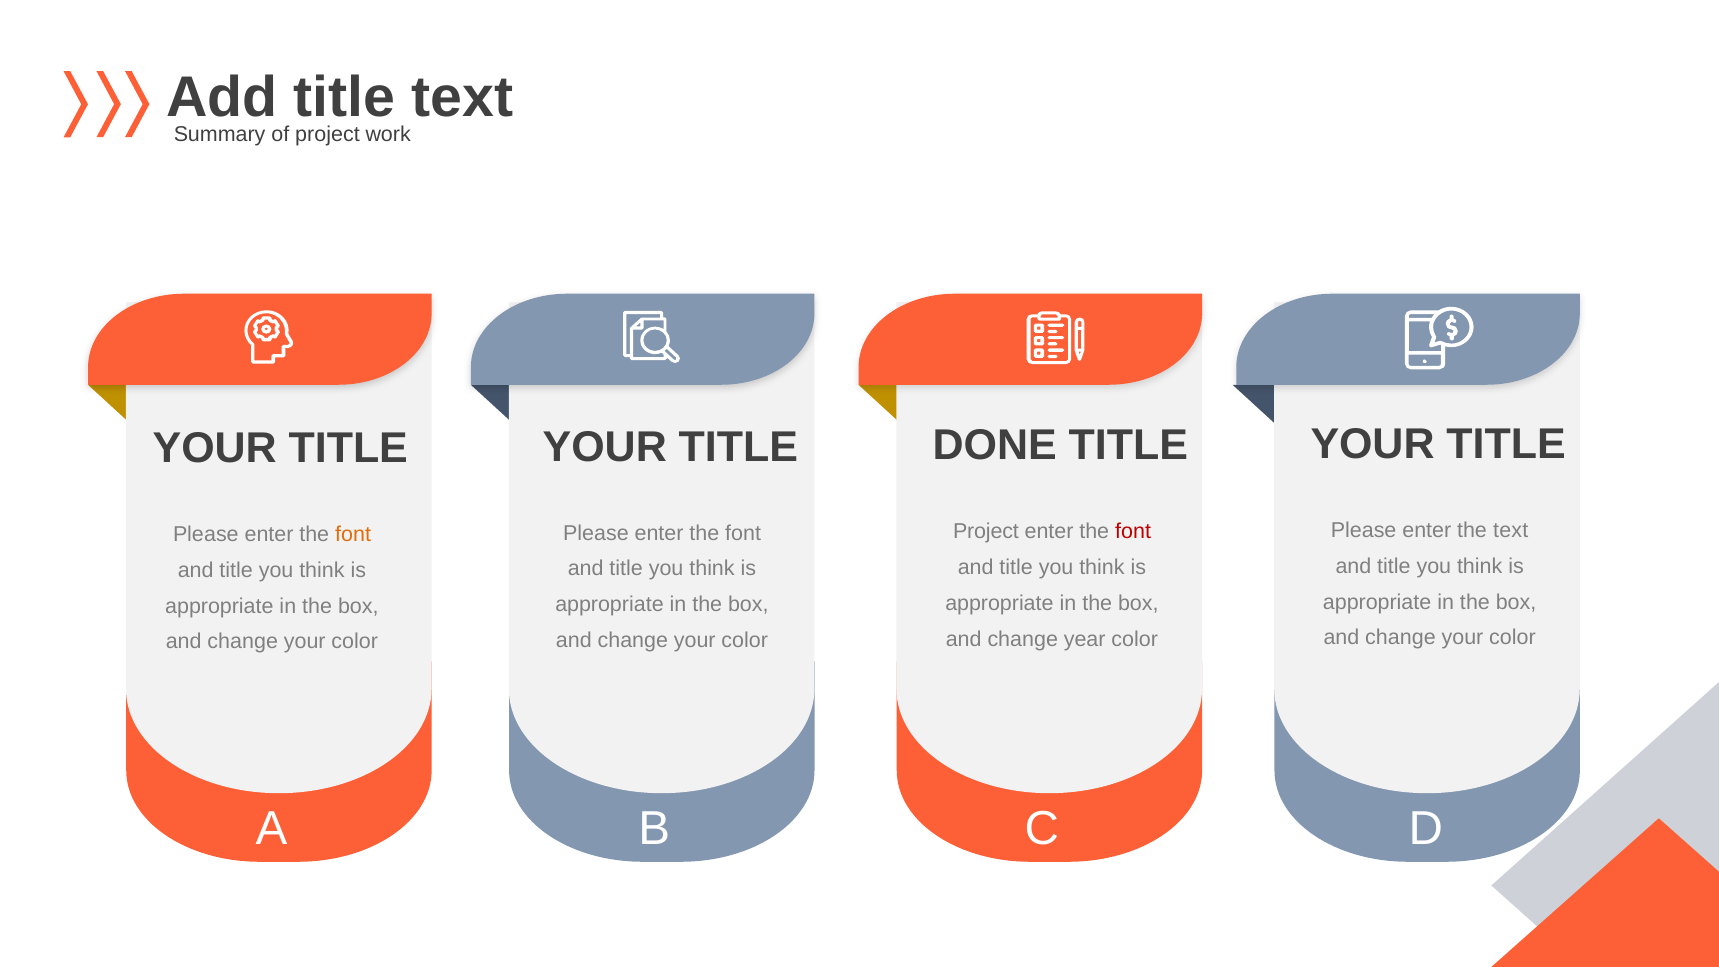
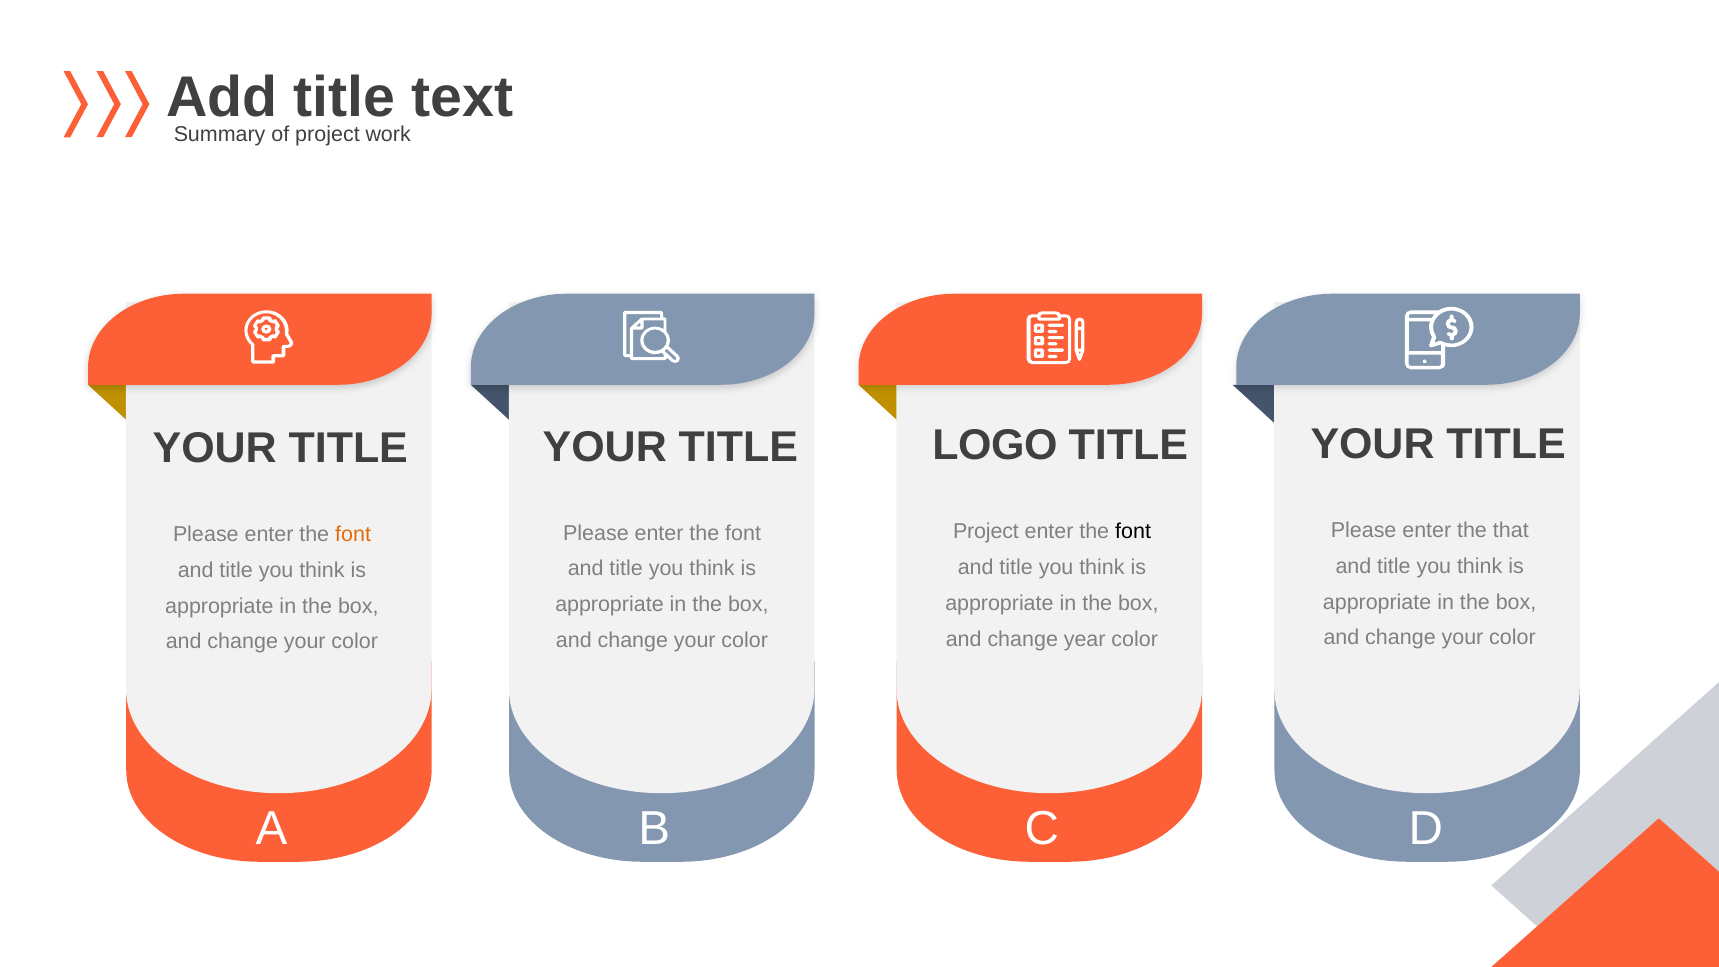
DONE: DONE -> LOGO (995, 446)
the text: text -> that (1511, 530)
font colour: red -> black (1133, 532)
